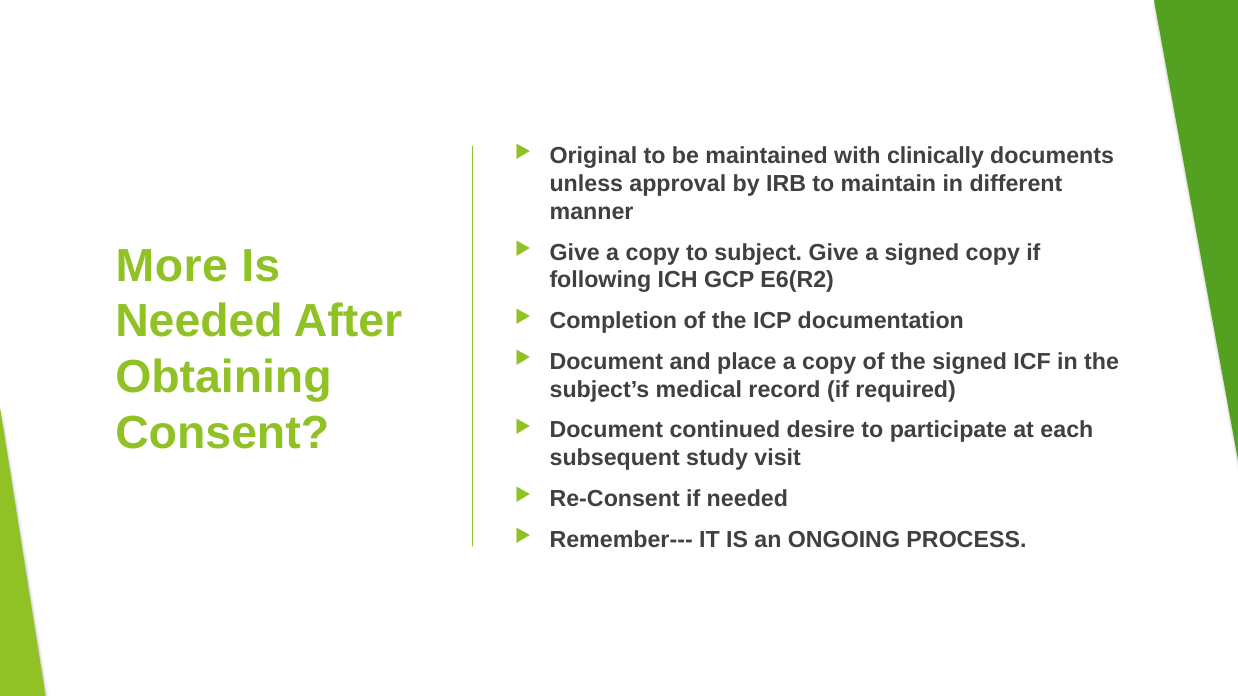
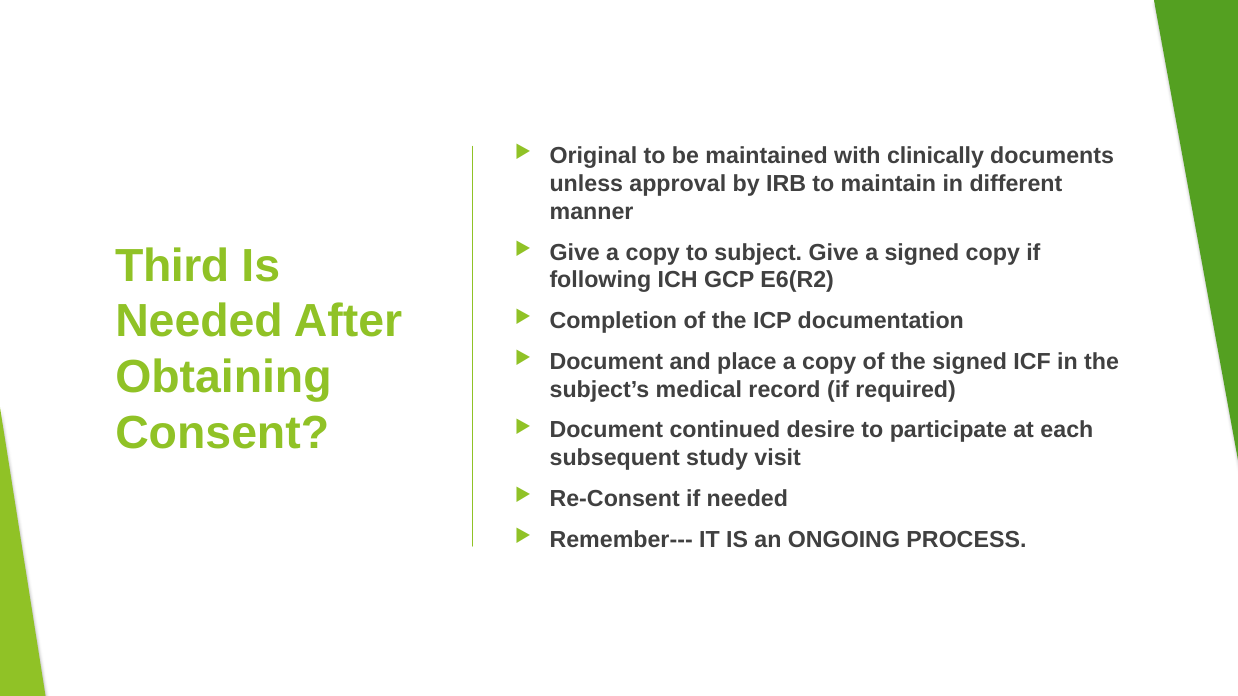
More: More -> Third (172, 266)
